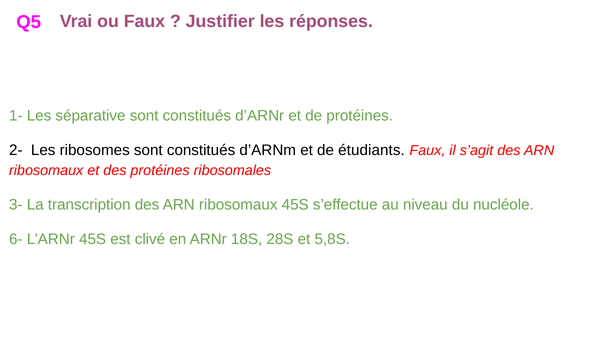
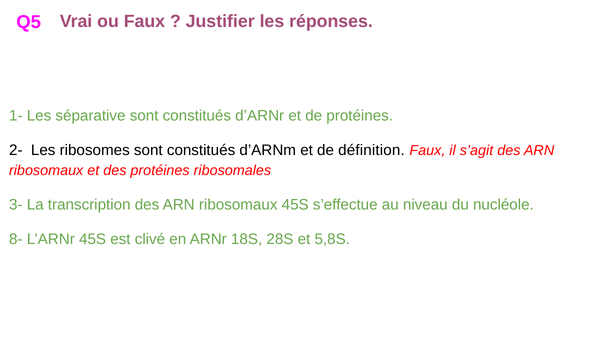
étudiants: étudiants -> définition (371, 150)
6-: 6- -> 8- (16, 239)
